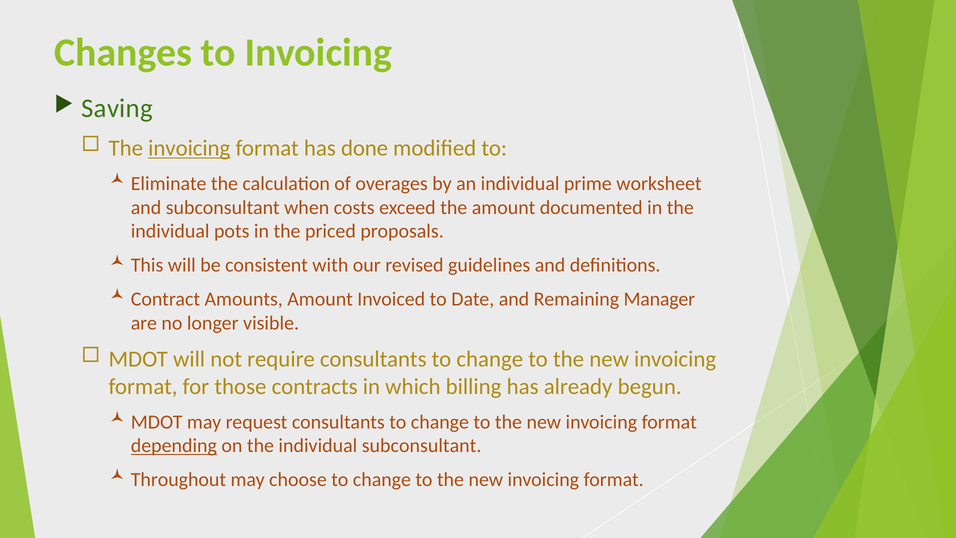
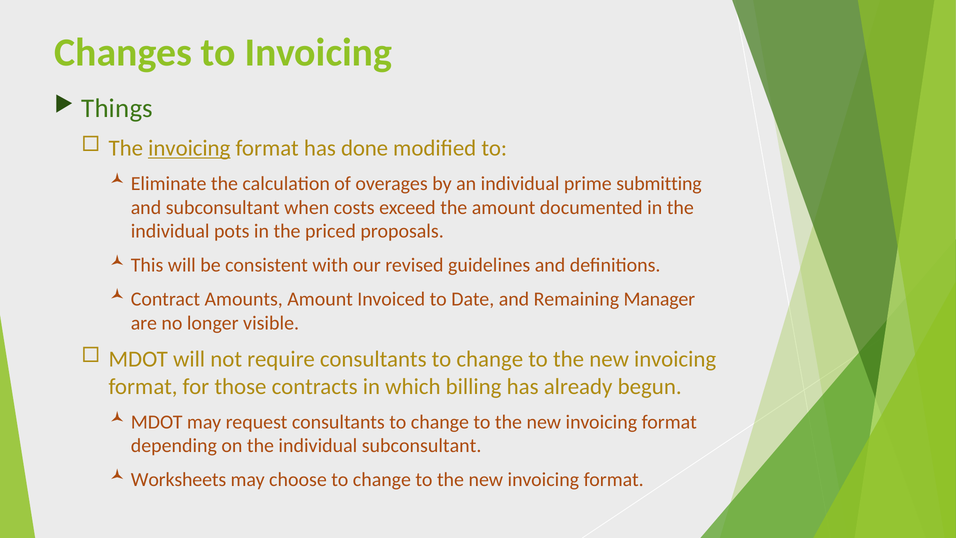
Saving: Saving -> Things (117, 108)
worksheet: worksheet -> submitting (659, 183)
depending underline: present -> none (174, 446)
Throughout: Throughout -> Worksheets (178, 480)
